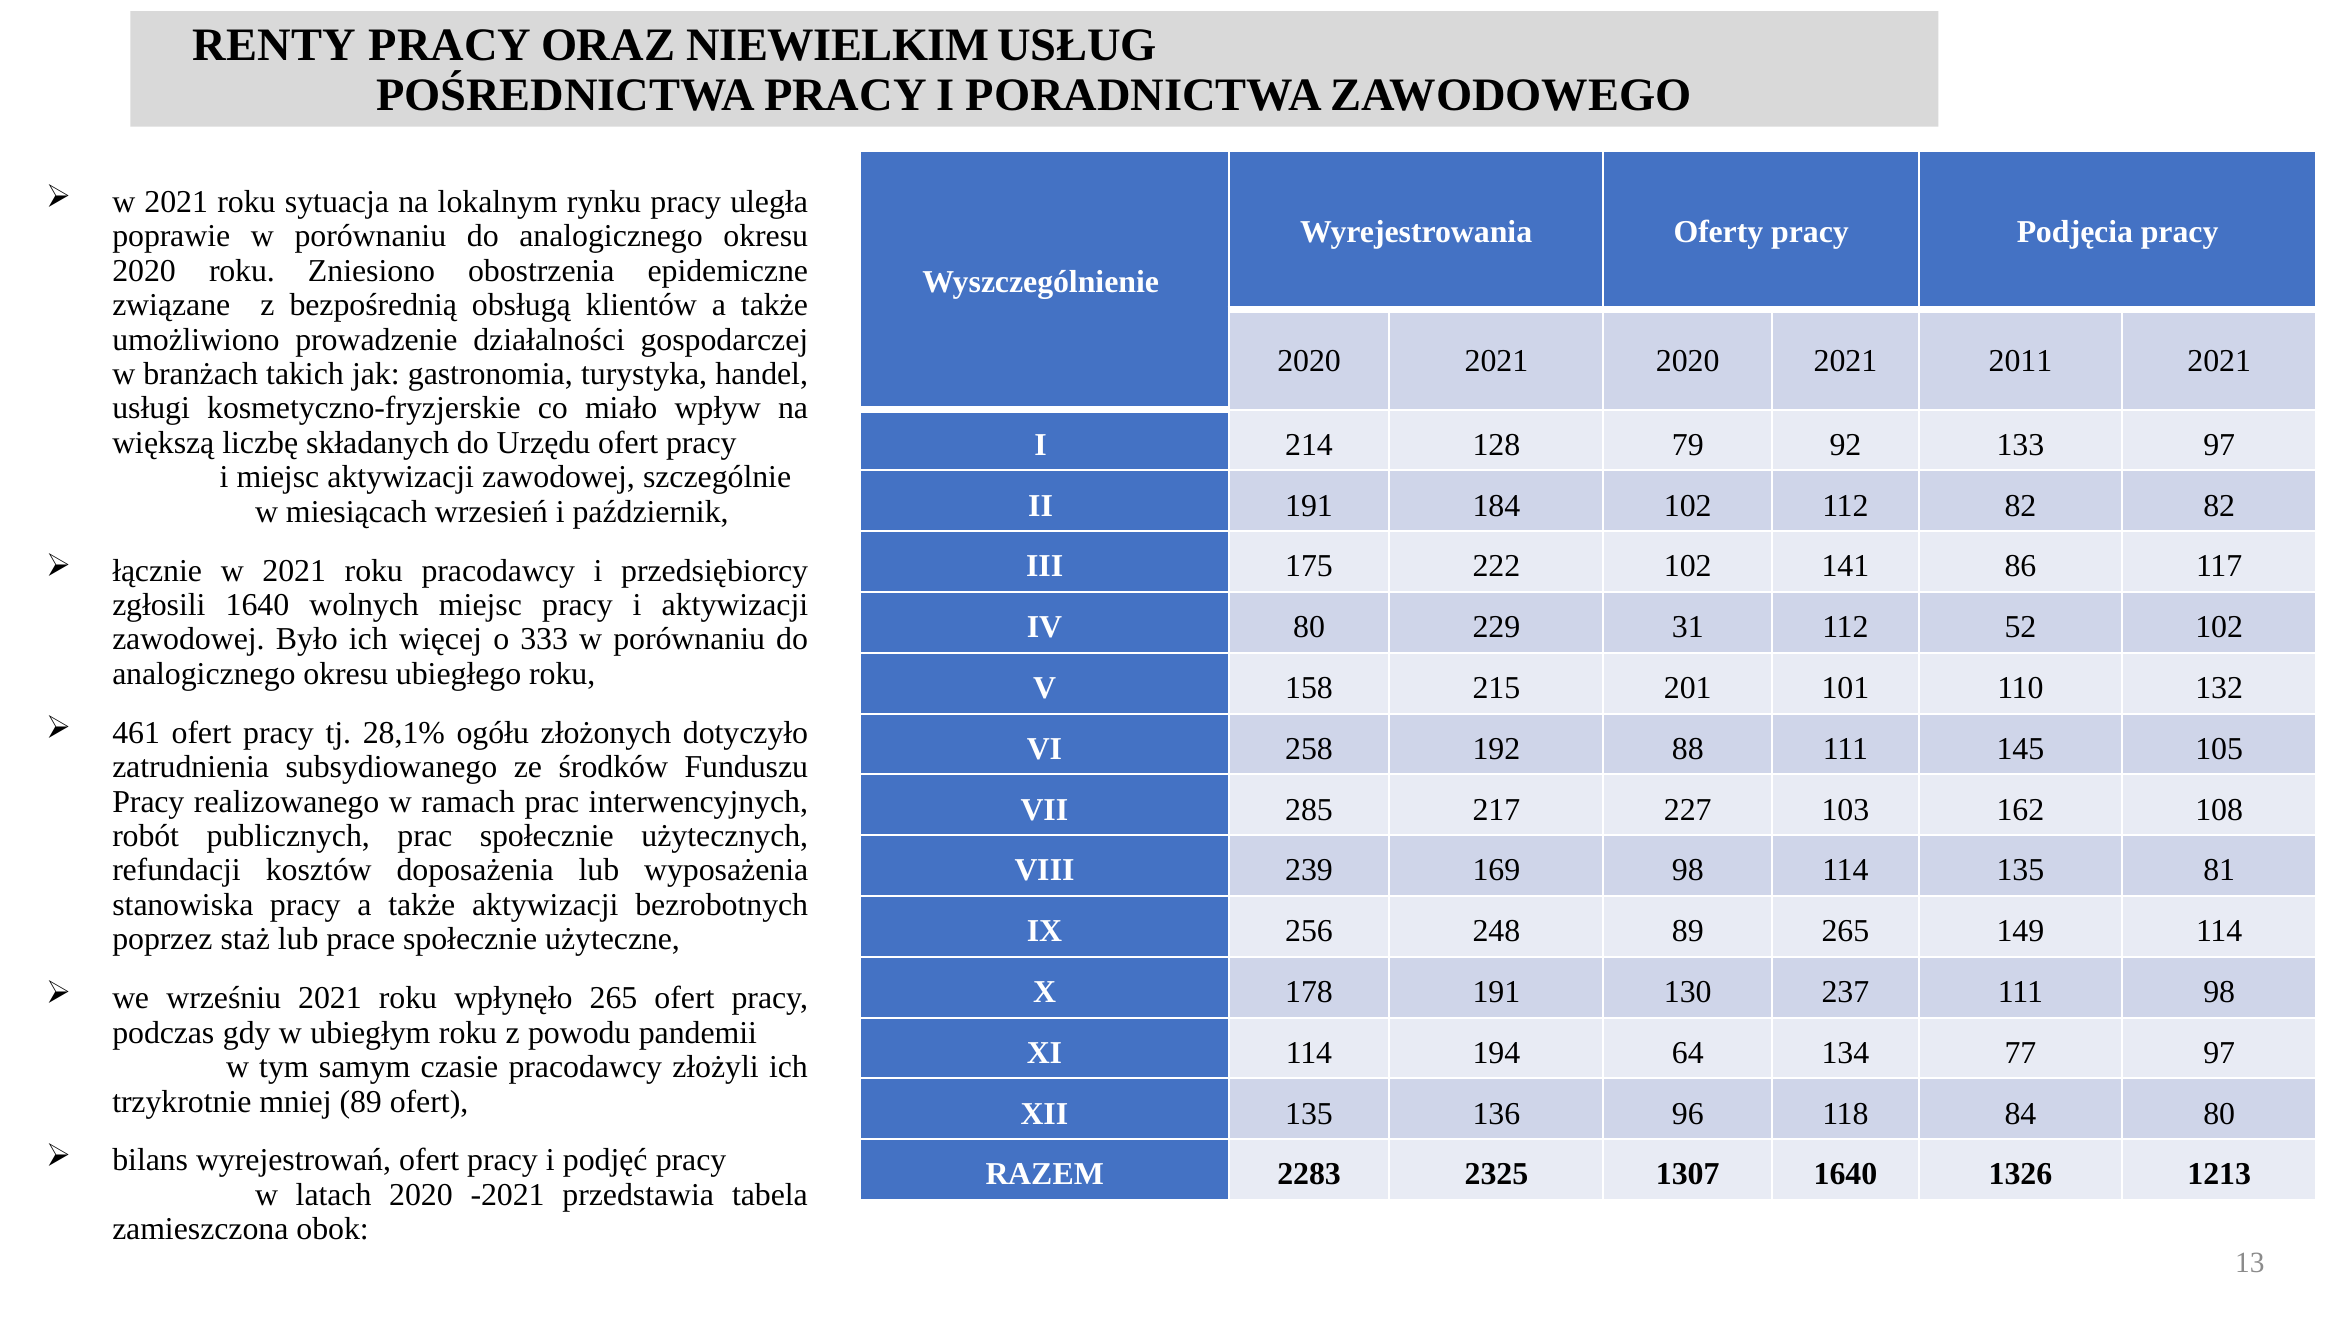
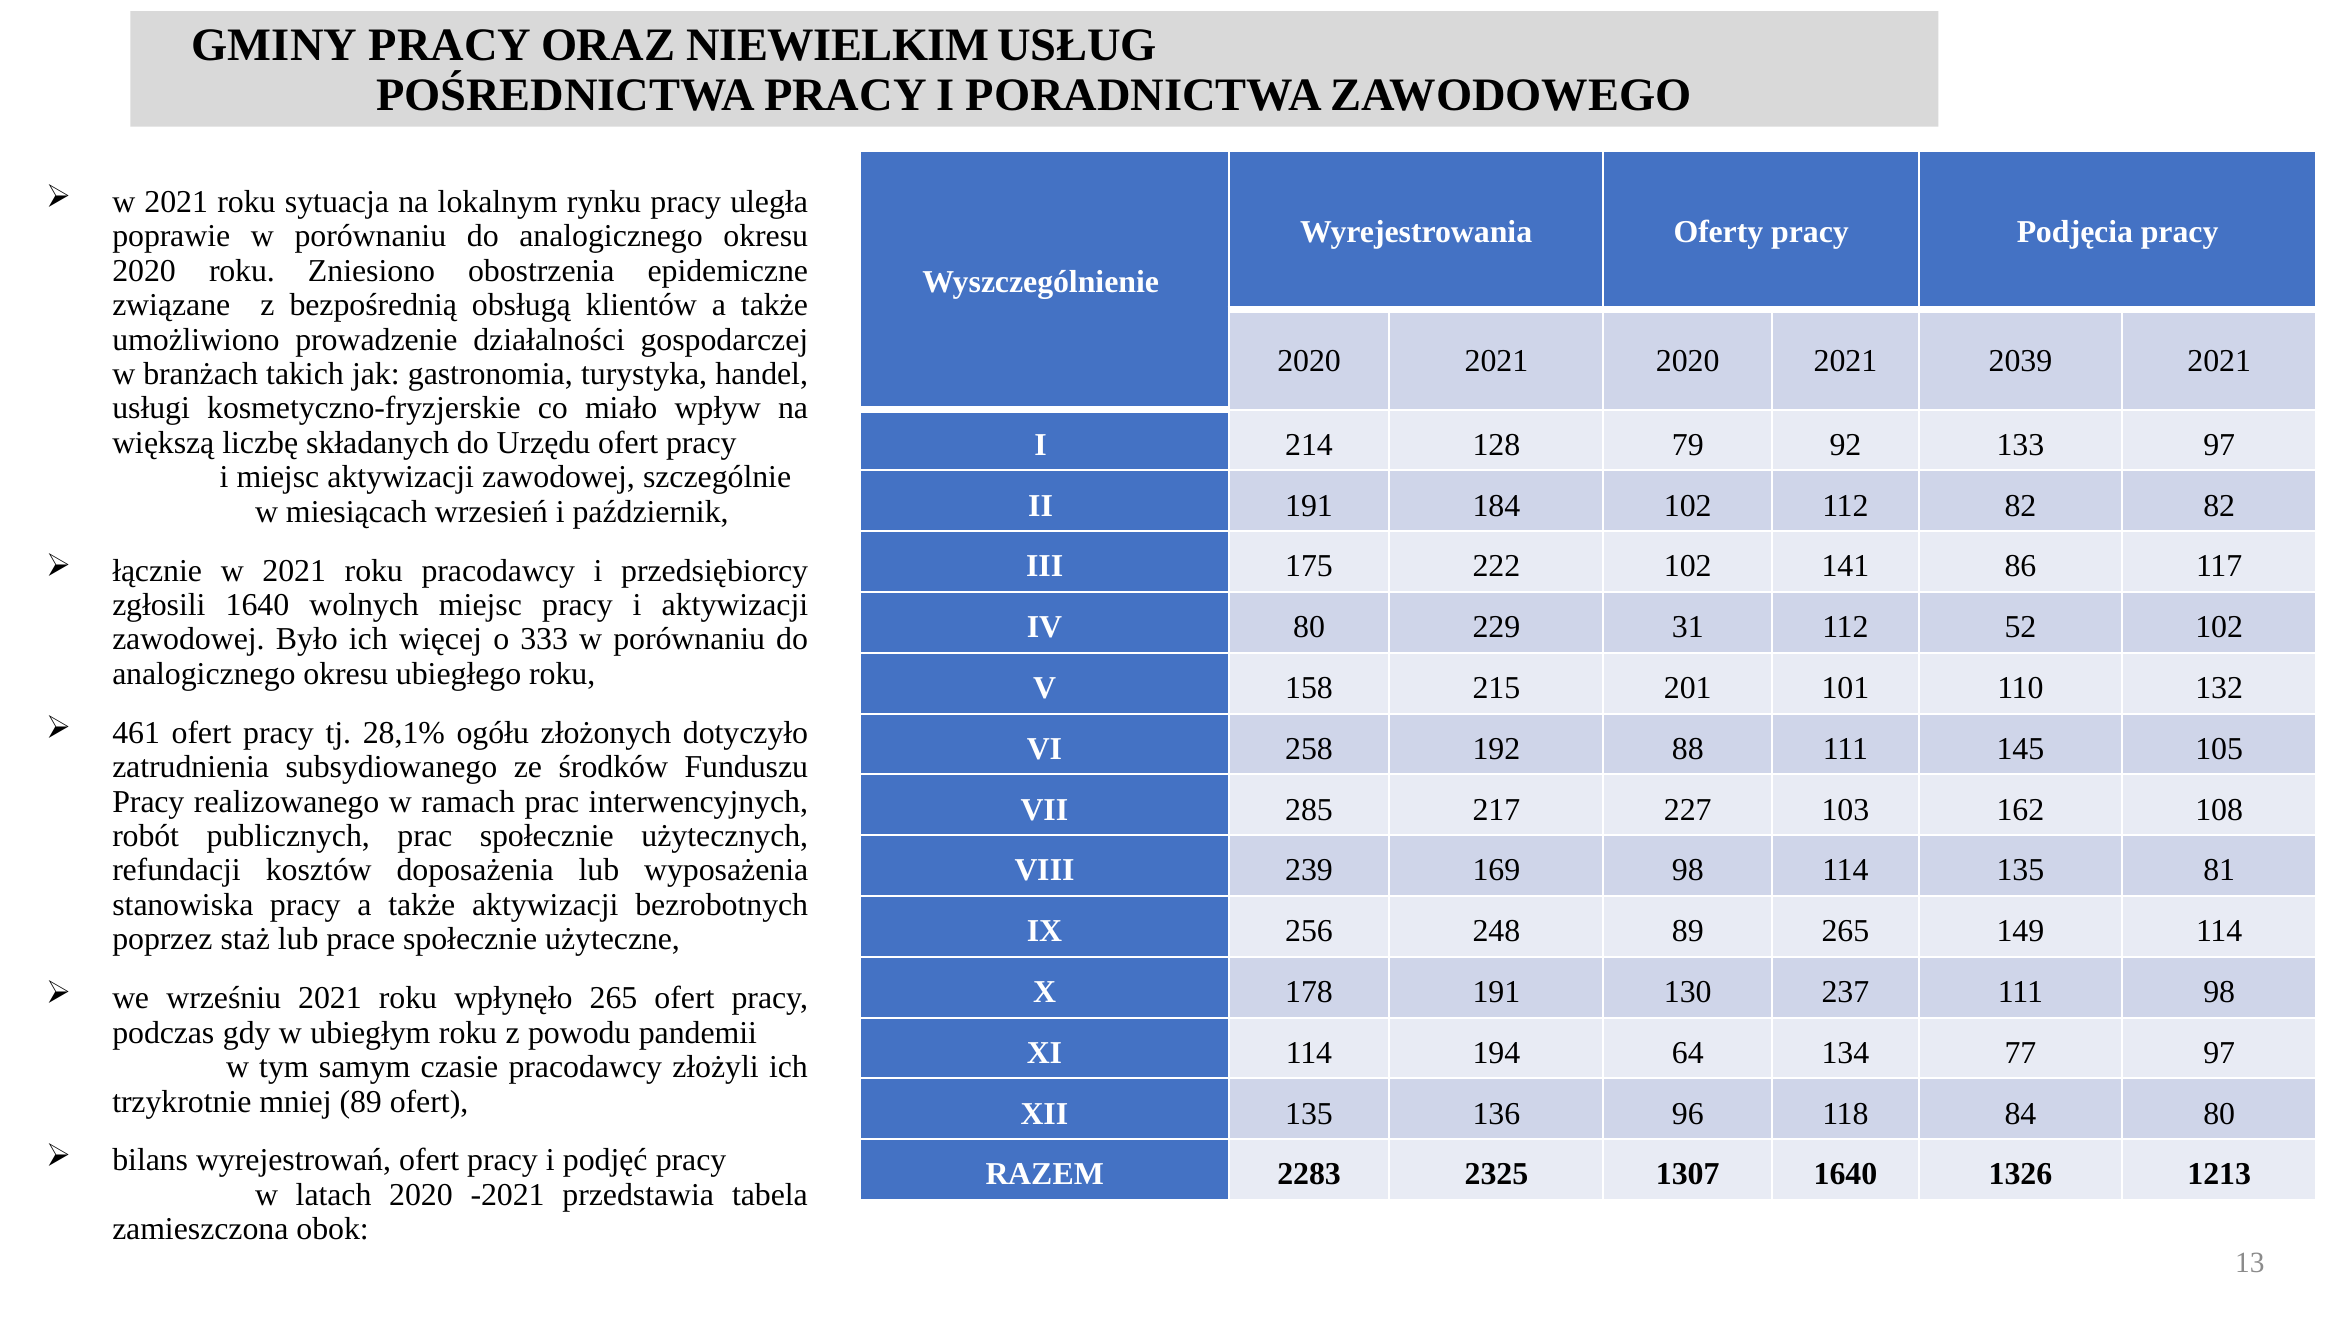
RENTY: RENTY -> GMINY (274, 45)
2011: 2011 -> 2039 (2020, 361)
